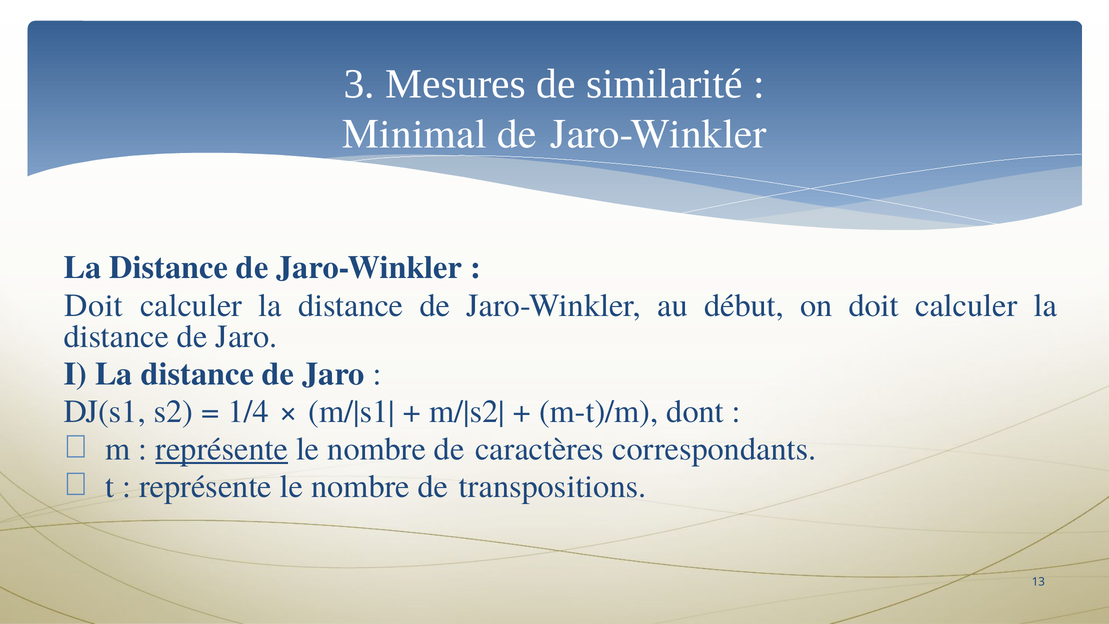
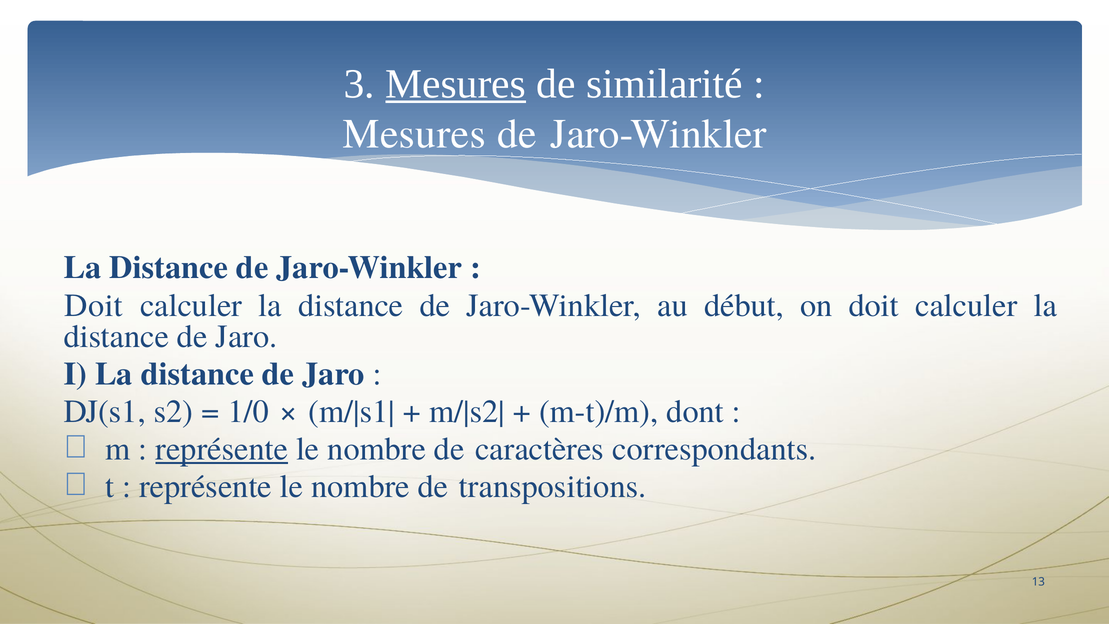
Mesures underline: none -> present (456, 84)
Minimal: Minimal -> Mesures (414, 134)
1/4: 1/4 -> 1/0 (248, 411)
